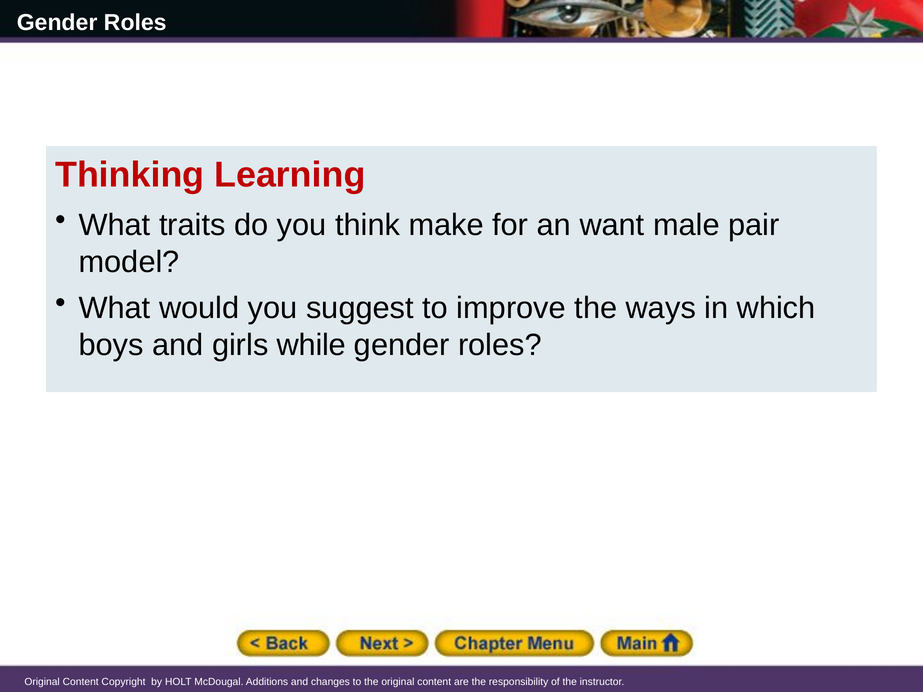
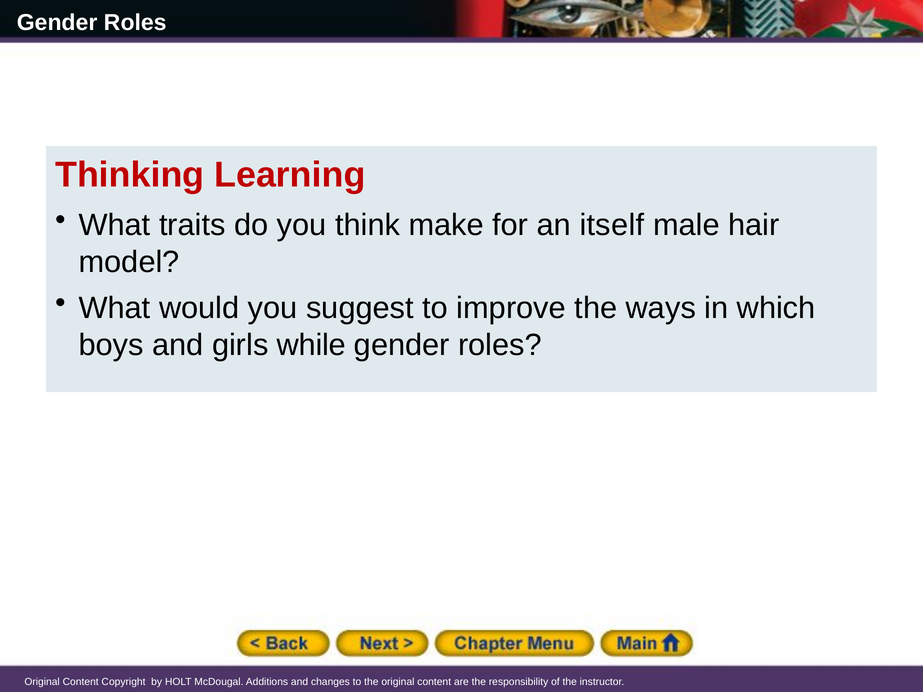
want: want -> itself (612, 225)
pair: pair -> hair (754, 225)
